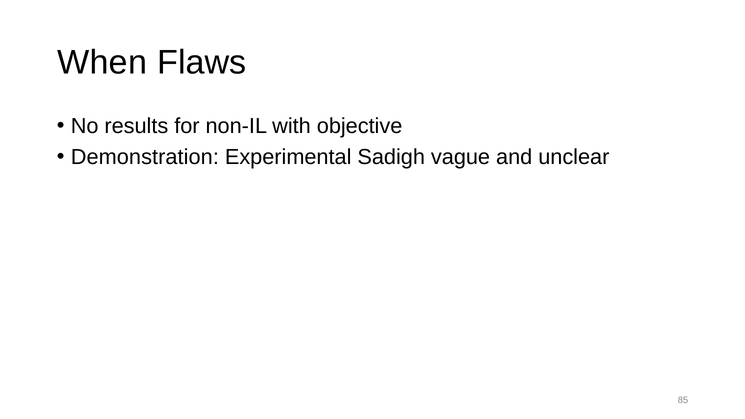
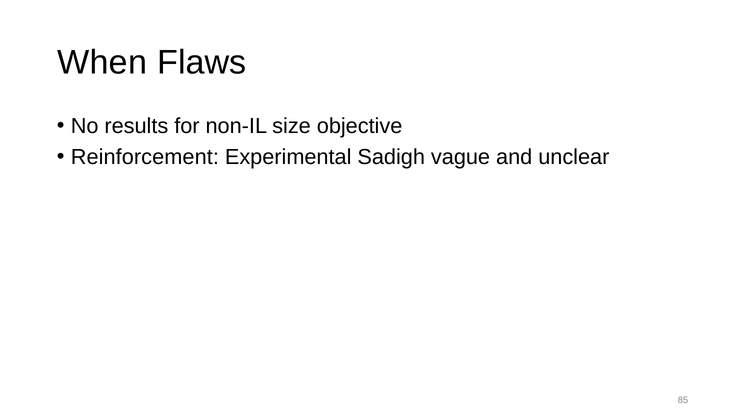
with: with -> size (292, 126)
Demonstration: Demonstration -> Reinforcement (145, 157)
